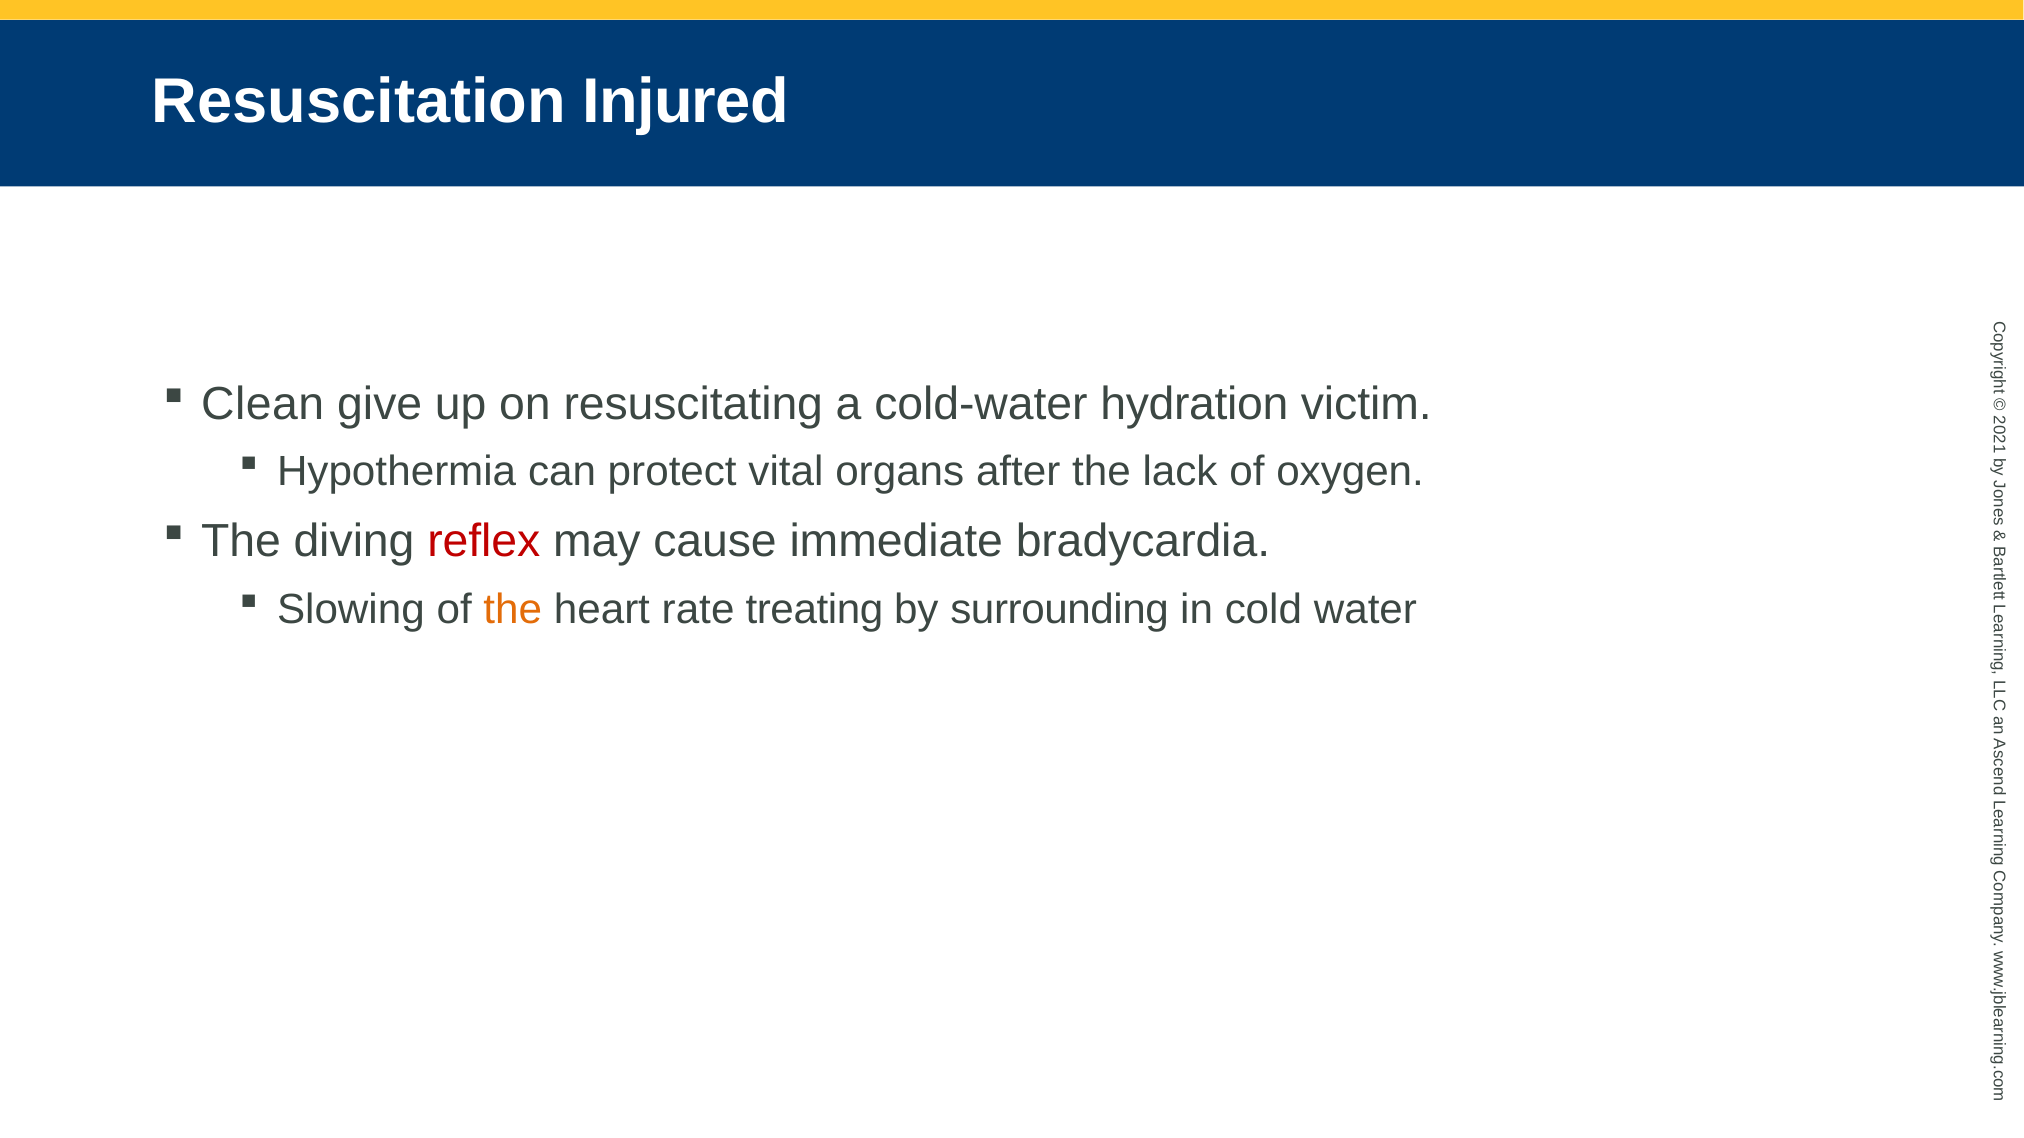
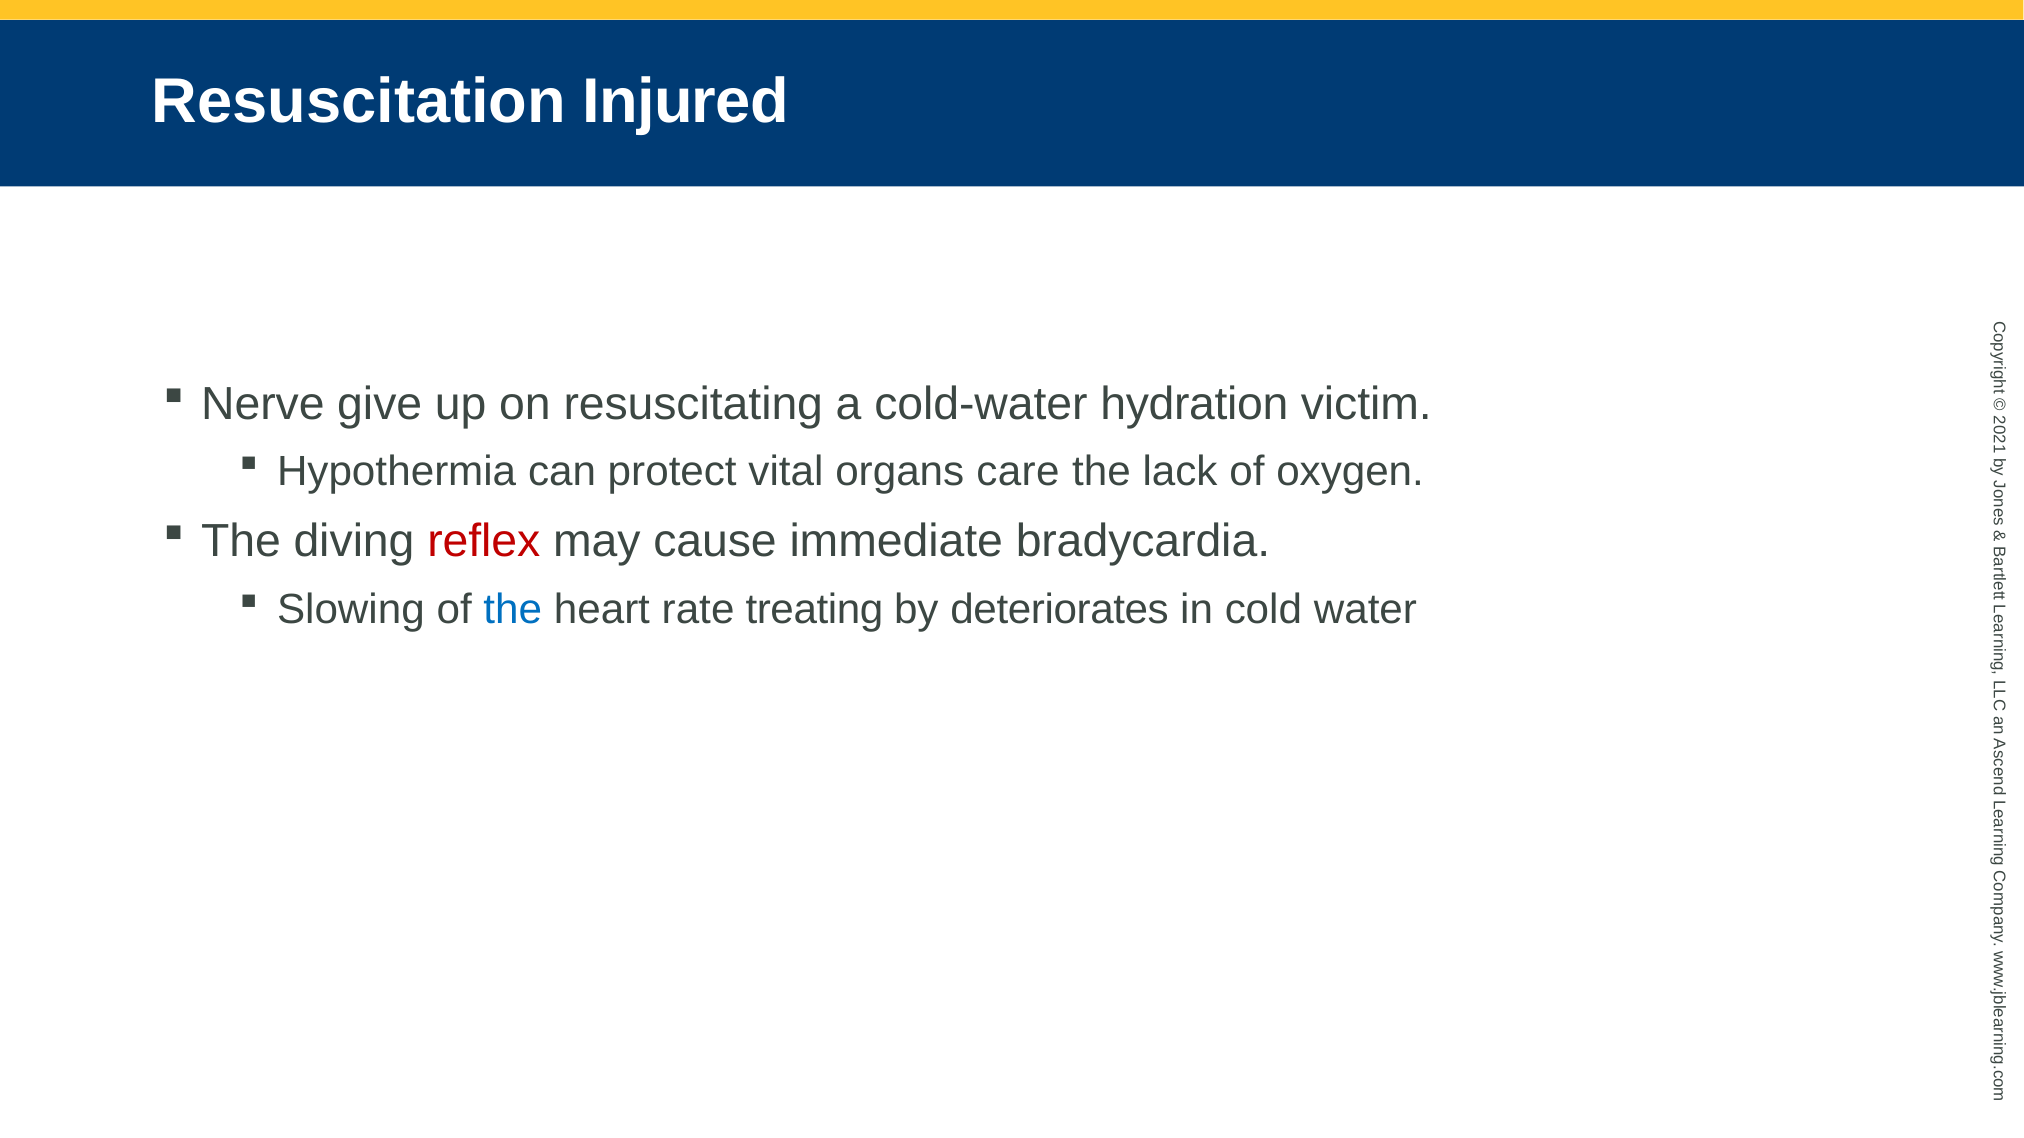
Clean: Clean -> Nerve (263, 404)
after: after -> care (1018, 472)
the colour: orange -> blue (513, 609)
surrounding: surrounding -> deteriorates (1060, 609)
